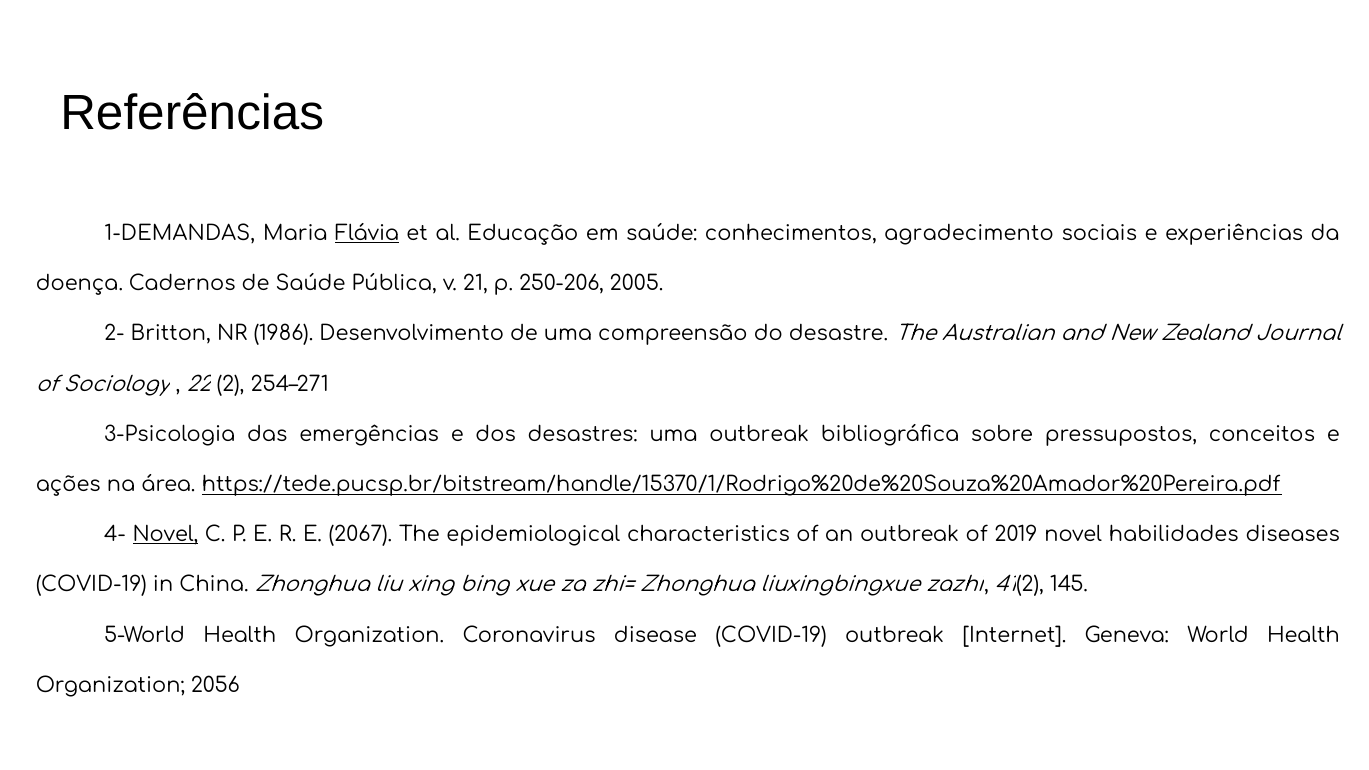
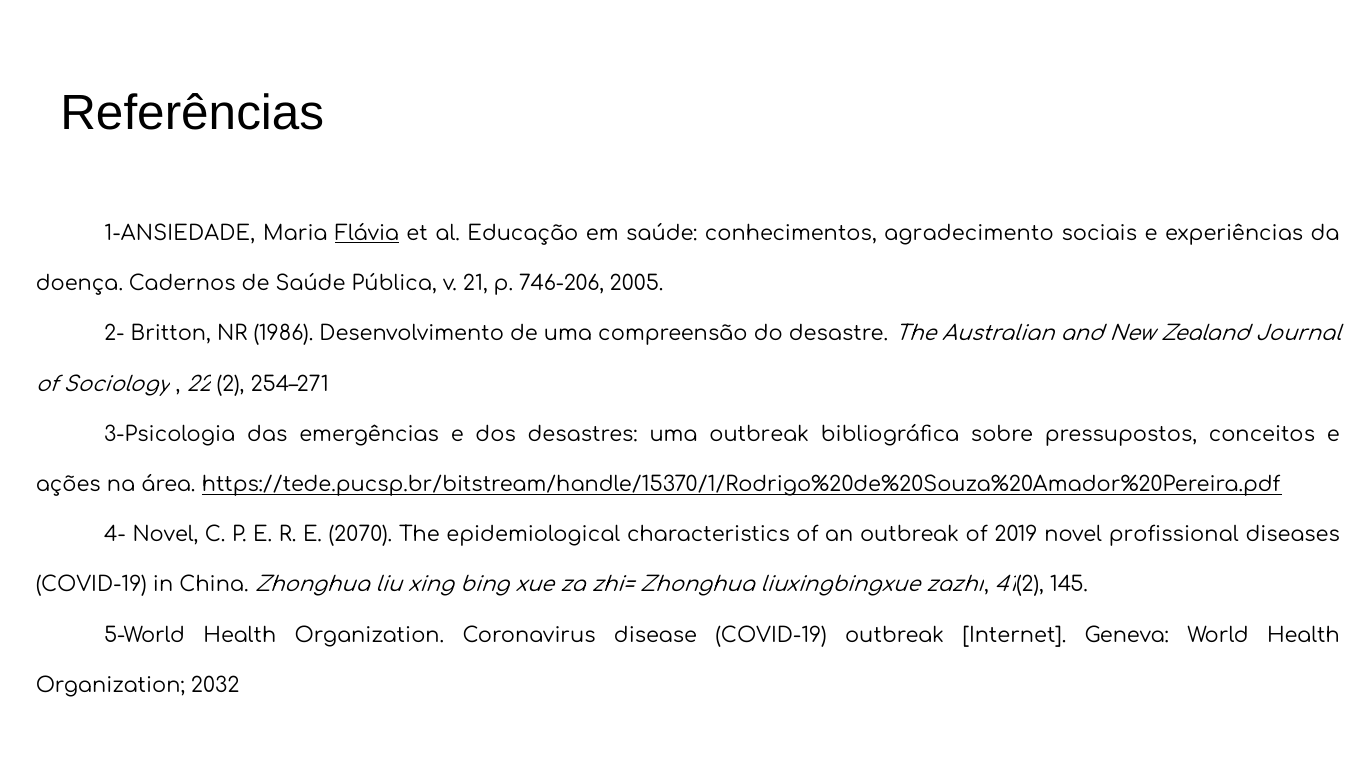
1-DEMANDAS: 1-DEMANDAS -> 1-ANSIEDADE (180, 234)
250-206: 250-206 -> 746-206 (561, 284)
Novel underline: present -> none (165, 535)
2067: 2067 -> 2070 (360, 535)
habilidades: habilidades -> profissional (1174, 535)
2056: 2056 -> 2032 (215, 686)
